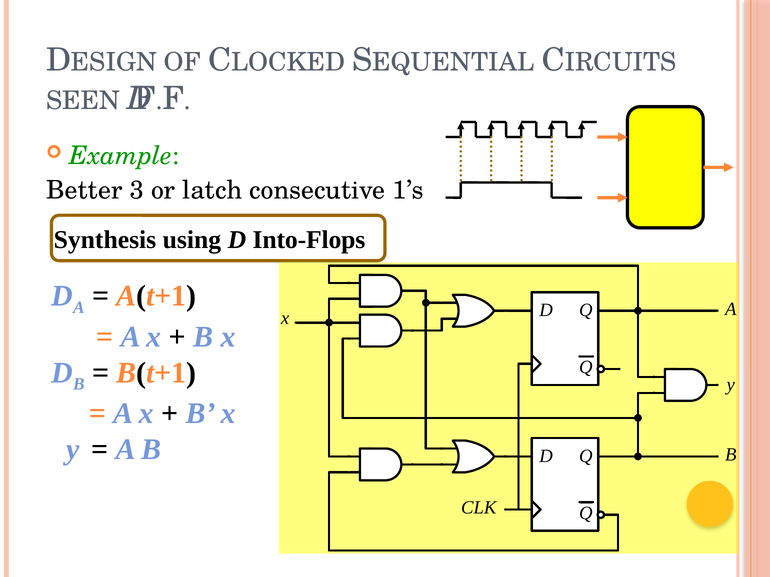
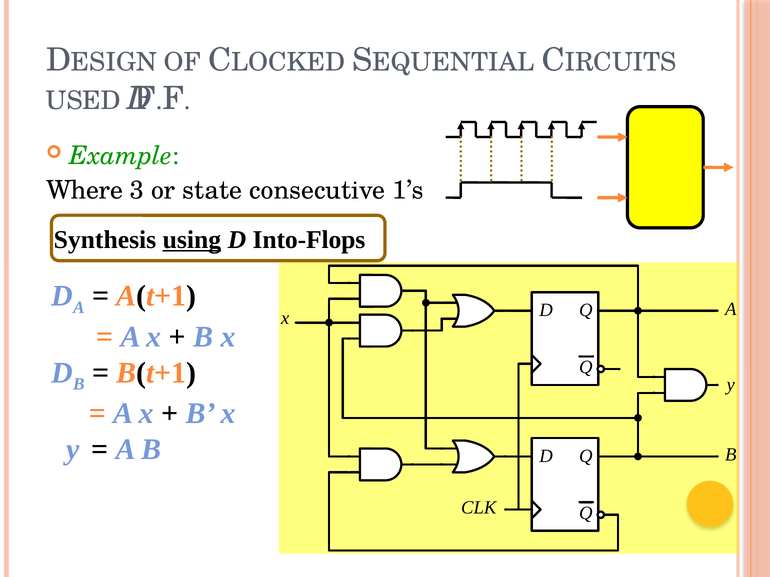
SEEN: SEEN -> USED (83, 101)
Better: Better -> Where (84, 190)
latch: latch -> state (212, 190)
using underline: none -> present (192, 240)
